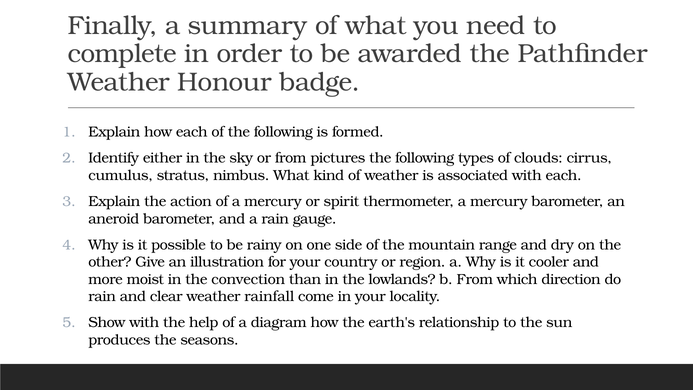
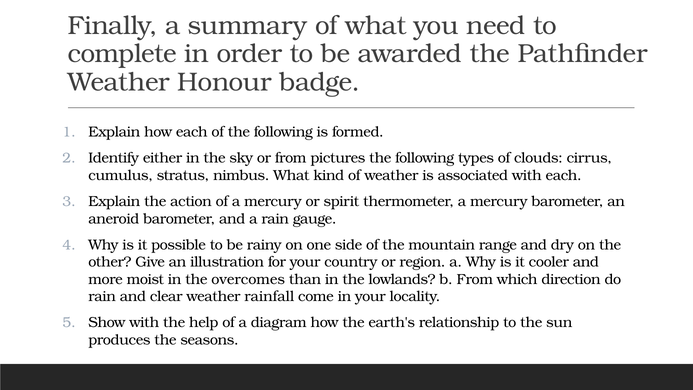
convection: convection -> overcomes (248, 279)
